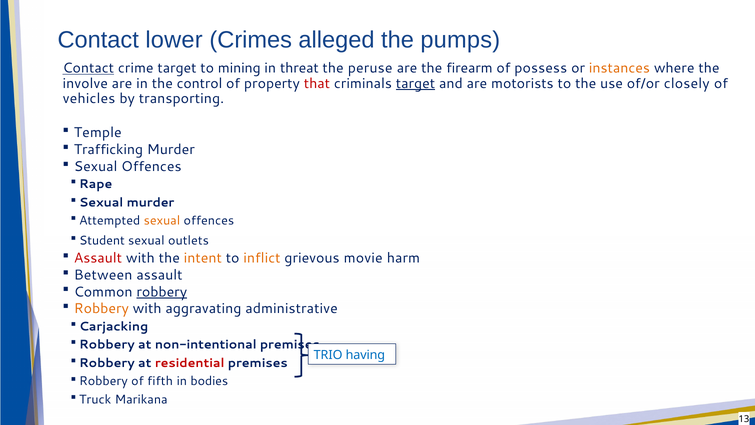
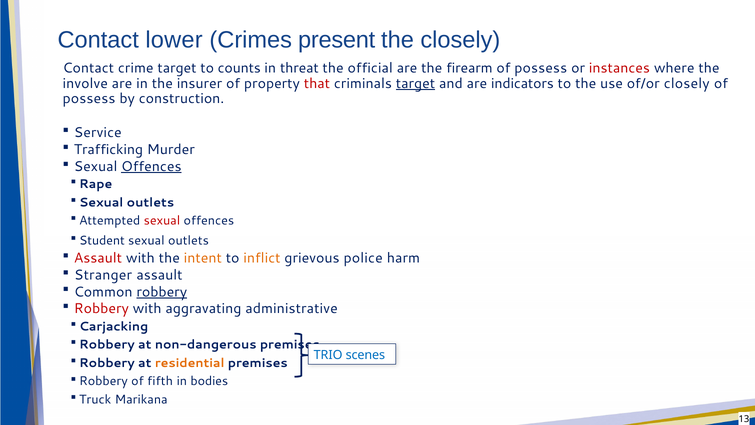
alleged: alleged -> present (337, 40)
the pumps: pumps -> closely (460, 40)
Contact underline: present -> none (88, 68)
mining: mining -> counts (239, 68)
peruse: peruse -> official (370, 68)
instances colour: orange -> red (619, 68)
control: control -> insurer (200, 83)
motorists: motorists -> indicators (522, 83)
vehicles: vehicles -> possess (89, 99)
transporting: transporting -> construction (182, 99)
Temple: Temple -> Service (98, 133)
Offences underline: none -> present (151, 166)
murder: murder -> outlets (150, 202)
sexual colour: orange -> red (162, 221)
movie: movie -> police (363, 258)
Between: Between -> Stranger (103, 275)
Robbery colour: orange -> red (101, 309)
non-intentional: non-intentional -> non-dangerous (206, 344)
having: having -> scenes (365, 355)
residential colour: red -> orange (190, 363)
